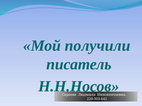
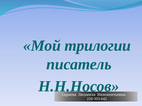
получили: получили -> трилогии (98, 46)
